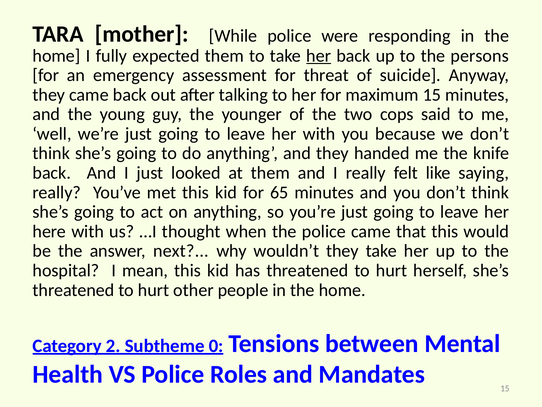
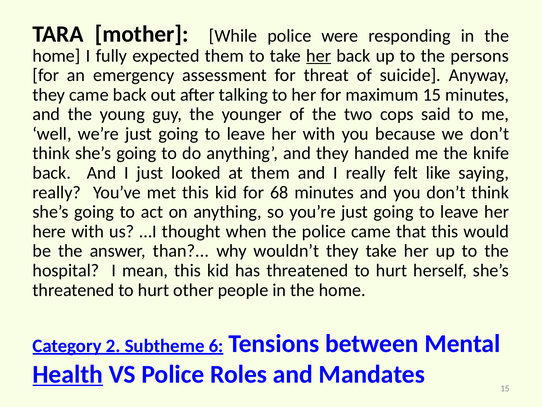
65: 65 -> 68 (279, 192)
next: next -> than (181, 251)
0: 0 -> 6 (216, 345)
Health underline: none -> present (68, 374)
